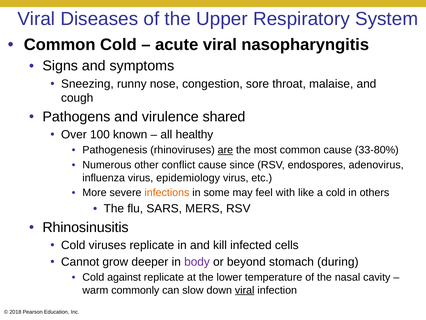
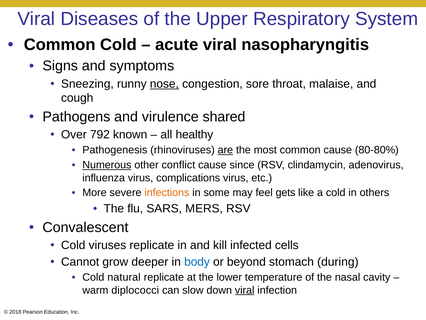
nose underline: none -> present (164, 84)
100: 100 -> 792 (100, 134)
33-80%: 33-80% -> 80-80% (377, 150)
Numerous underline: none -> present (107, 165)
endospores: endospores -> clindamycin (317, 165)
epidemiology: epidemiology -> complications (188, 178)
with: with -> gets (286, 192)
Rhinosinusitis: Rhinosinusitis -> Convalescent (85, 227)
body colour: purple -> blue (197, 261)
against: against -> natural (124, 277)
commonly: commonly -> diplococci (135, 290)
